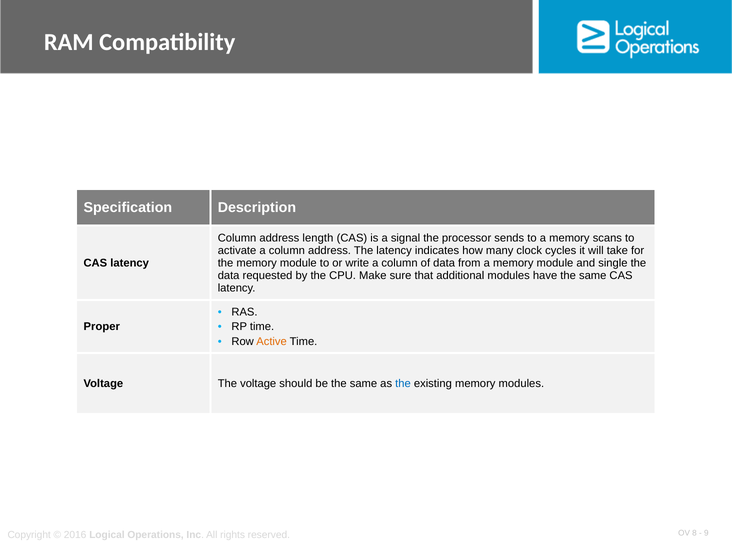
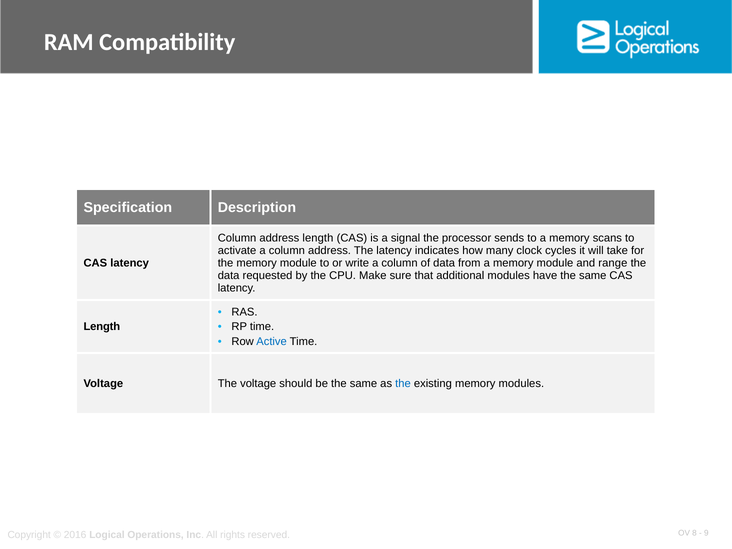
single: single -> range (613, 263)
Proper: Proper -> Length (102, 327)
Active colour: orange -> blue (272, 341)
